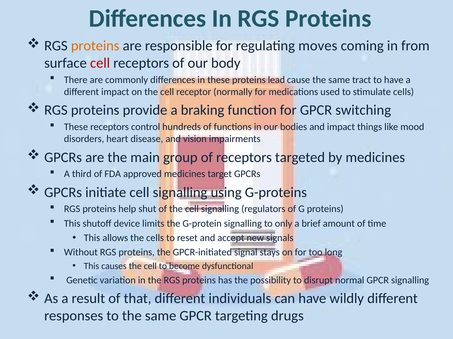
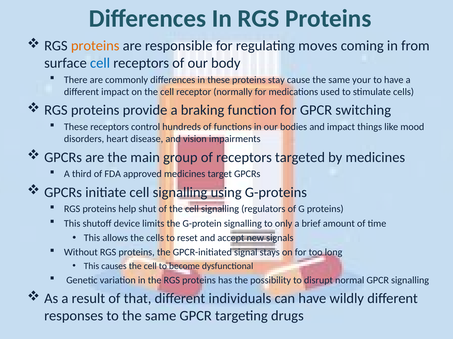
cell colour: red -> blue (100, 63)
lead: lead -> stay (276, 80)
tract: tract -> your (362, 80)
